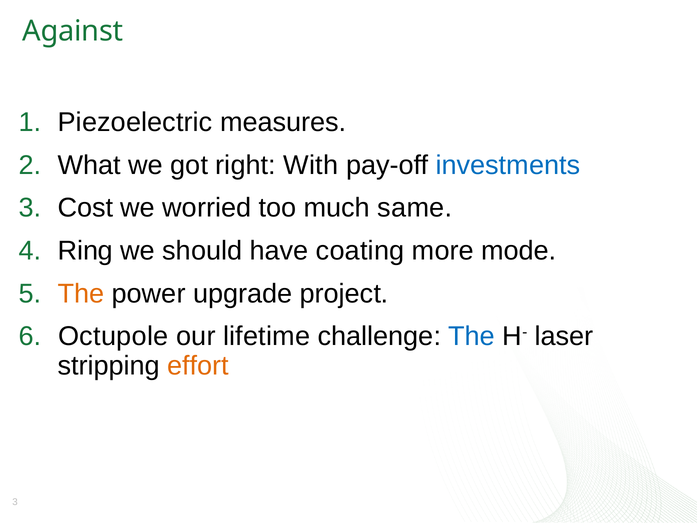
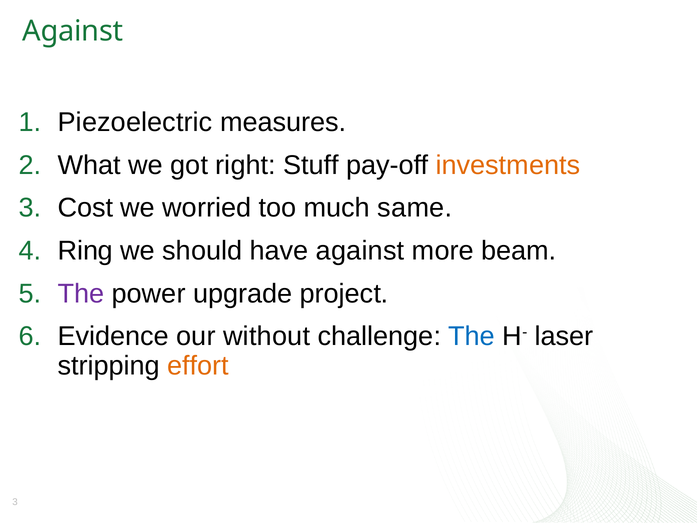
With: With -> Stuff (311, 165)
investments colour: blue -> orange (508, 165)
have coating: coating -> against (360, 251)
mode: mode -> beam (519, 251)
The colour: orange -> purple (81, 294)
Octupole: Octupole -> Evidence (113, 336)
lifetime: lifetime -> without (267, 336)
